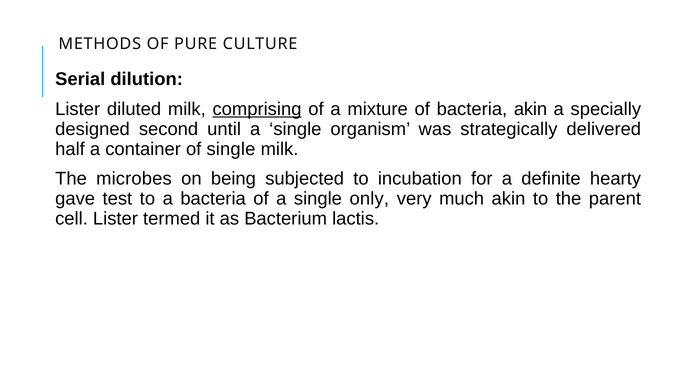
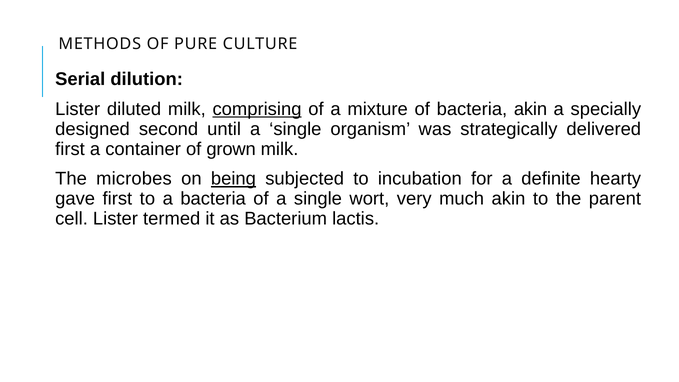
half: half -> first (70, 149)
of single: single -> grown (231, 149)
being underline: none -> present (233, 179)
gave test: test -> first (117, 199)
only: only -> wort (369, 199)
